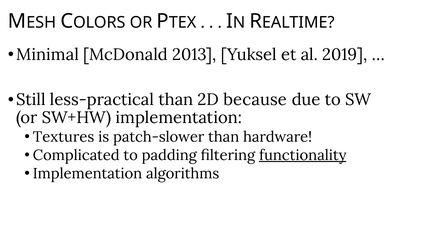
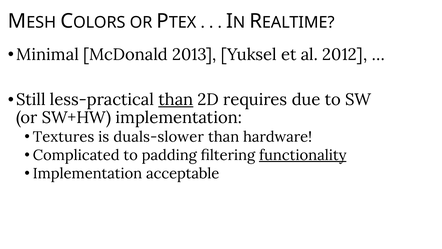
2019: 2019 -> 2012 (345, 55)
than underline: none -> present (176, 100)
because: because -> requires (255, 100)
patch-slower: patch-slower -> duals-slower (159, 137)
algorithms: algorithms -> acceptable (183, 173)
